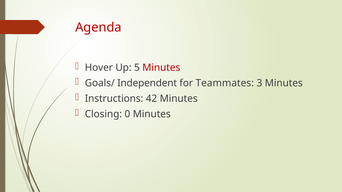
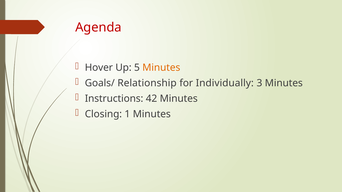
Minutes colour: red -> orange (161, 68)
Independent: Independent -> Relationship (147, 83)
Teammates: Teammates -> Individually (225, 83)
0: 0 -> 1 (127, 114)
